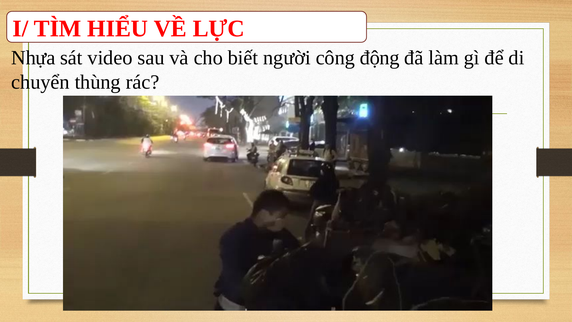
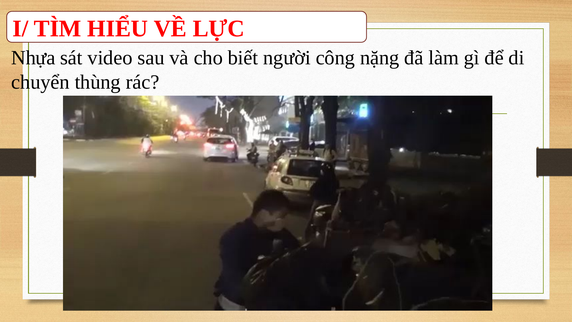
động: động -> nặng (380, 58)
